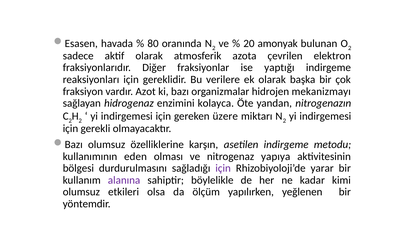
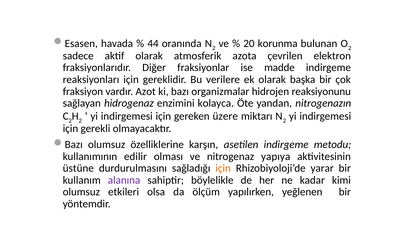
80: 80 -> 44 (153, 44)
amonyak: amonyak -> korunma (278, 44)
yaptığı: yaptığı -> madde (279, 68)
mekanizmayı: mekanizmayı -> reaksiyonunu (321, 91)
eden: eden -> edilir (136, 156)
bölgesi: bölgesi -> üstüne (78, 168)
için colour: purple -> orange (223, 168)
